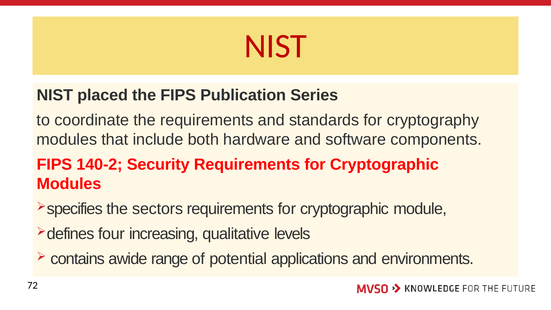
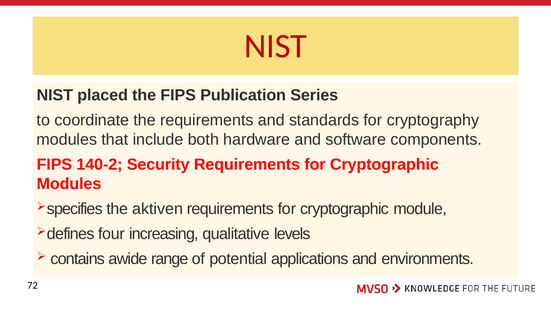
sectors: sectors -> aktiven (158, 209)
